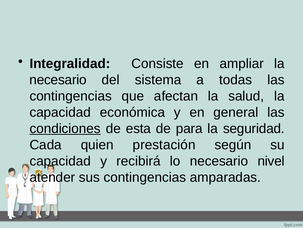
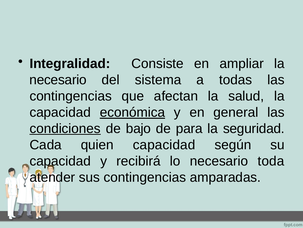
económica underline: none -> present (132, 112)
esta: esta -> bajo (138, 128)
quien prestación: prestación -> capacidad (164, 144)
nivel: nivel -> toda (271, 161)
